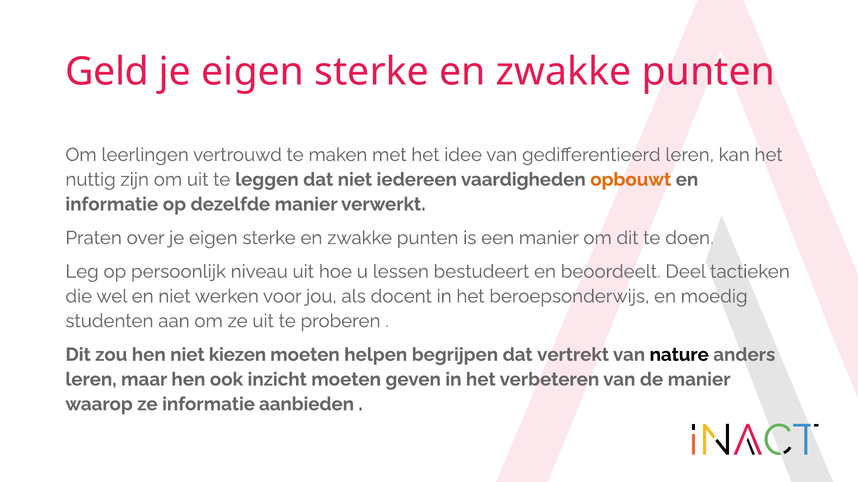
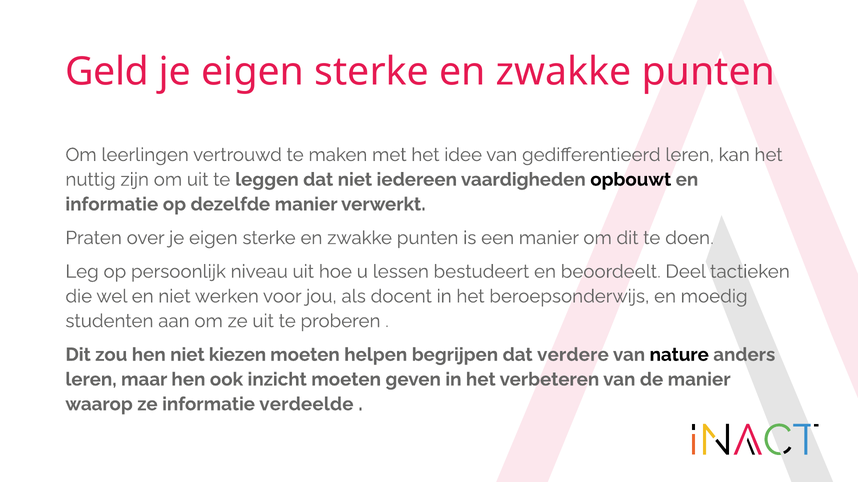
opbouwt colour: orange -> black (631, 180)
vertrekt: vertrekt -> verdere (573, 355)
aanbieden: aanbieden -> verdeelde (306, 405)
